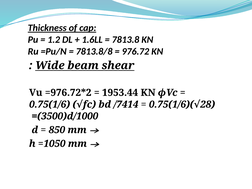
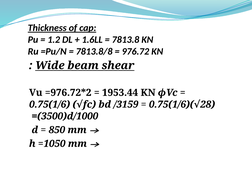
/7414: /7414 -> /3159 (126, 104)
